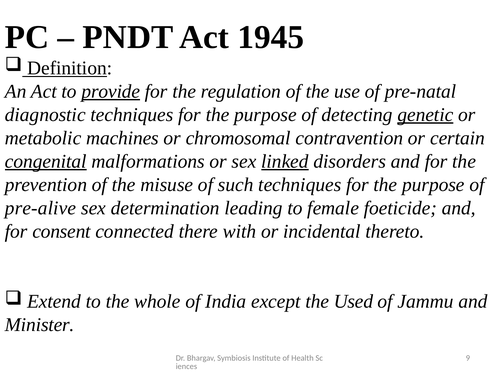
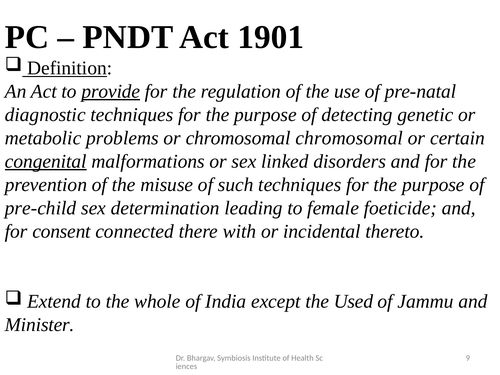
1945: 1945 -> 1901 (271, 37)
genetic underline: present -> none (425, 115)
machines: machines -> problems (122, 138)
chromosomal contravention: contravention -> chromosomal (349, 138)
linked underline: present -> none (285, 161)
pre-alive: pre-alive -> pre-child (41, 208)
